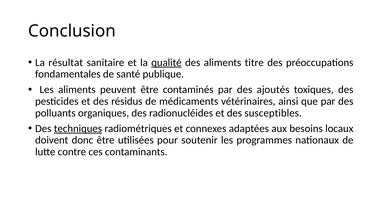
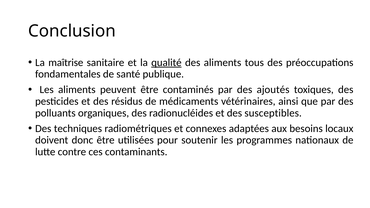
résultat: résultat -> maîtrise (66, 63)
titre: titre -> tous (254, 63)
techniques underline: present -> none (78, 129)
